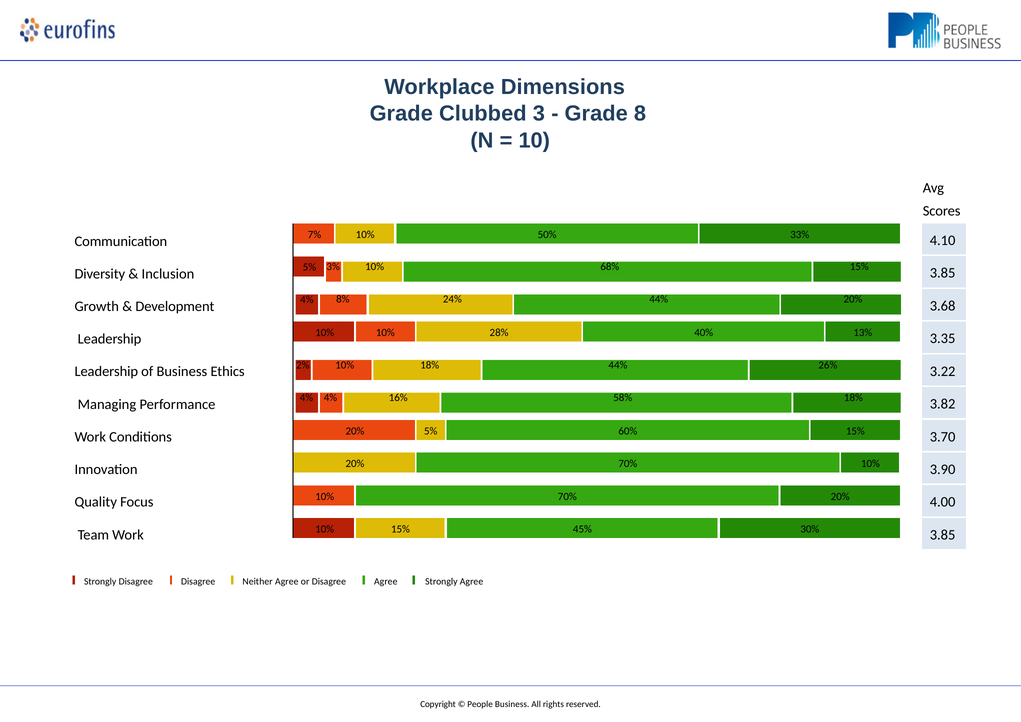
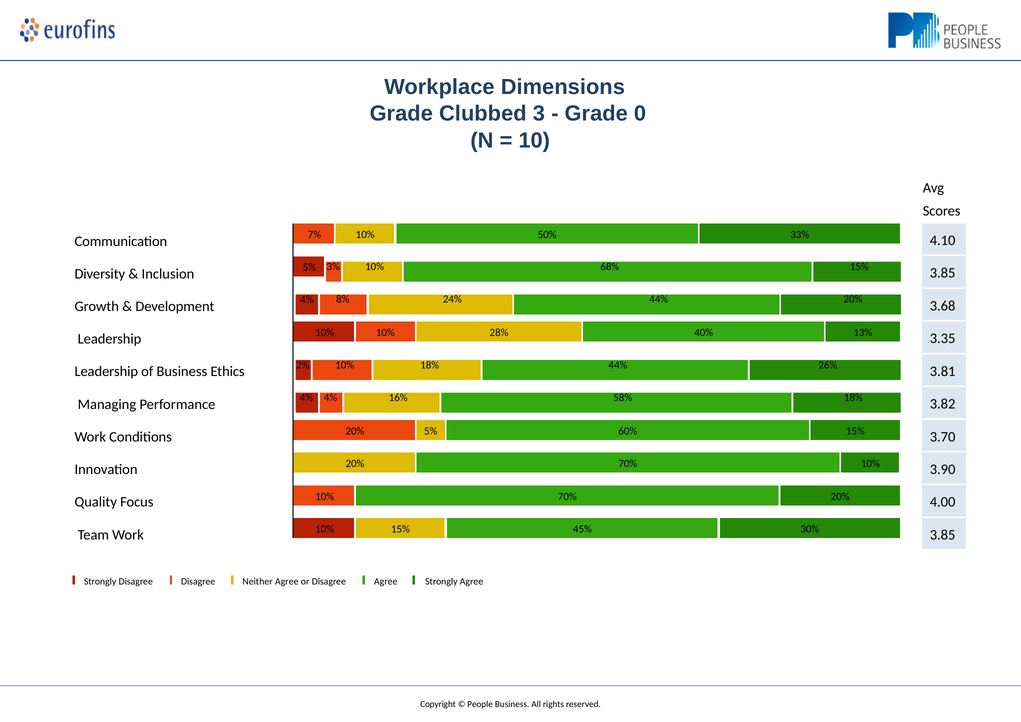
8: 8 -> 0 (640, 114)
3.22: 3.22 -> 3.81 (943, 371)
